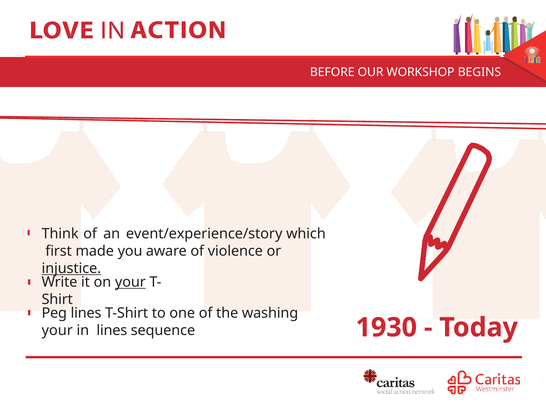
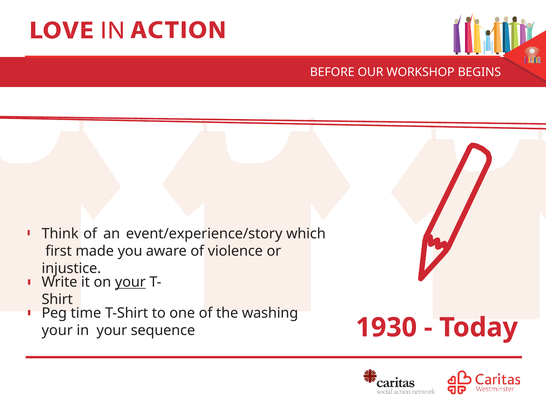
injustice underline: present -> none (71, 268)
Peg lines: lines -> time (86, 313)
in lines: lines -> your (112, 330)
